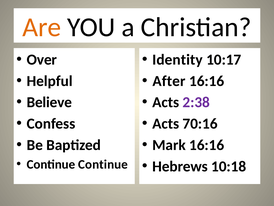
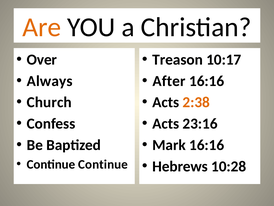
Identity: Identity -> Treason (178, 60)
Helpful: Helpful -> Always (50, 81)
Believe: Believe -> Church (49, 102)
2:38 colour: purple -> orange (196, 102)
70:16: 70:16 -> 23:16 (200, 123)
10:18: 10:18 -> 10:28 (229, 166)
